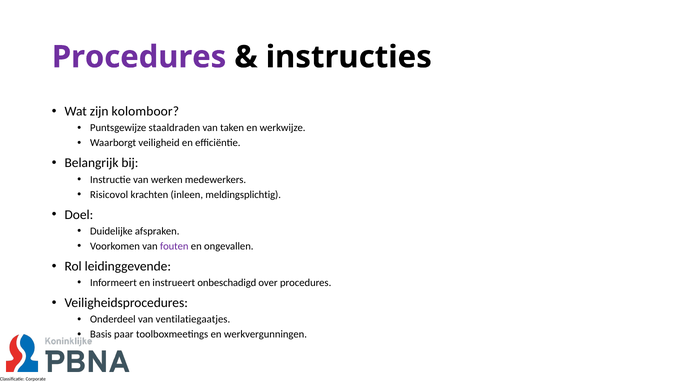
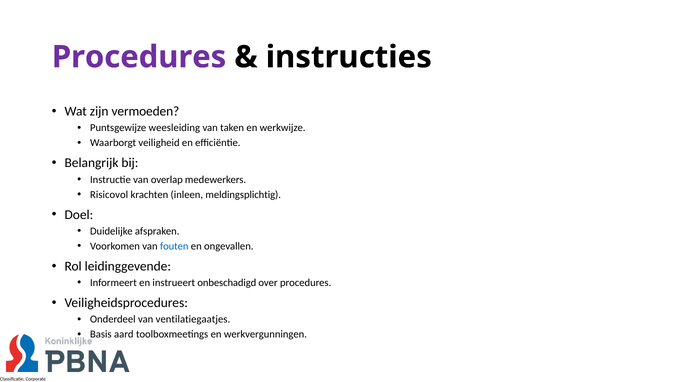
kolomboor: kolomboor -> vermoeden (145, 112)
staaldraden: staaldraden -> weesleiding (174, 128)
werken: werken -> overlap (167, 180)
fouten colour: purple -> blue (174, 246)
paar: paar -> aard (124, 335)
